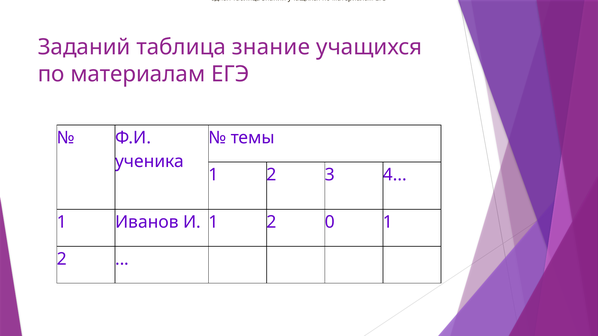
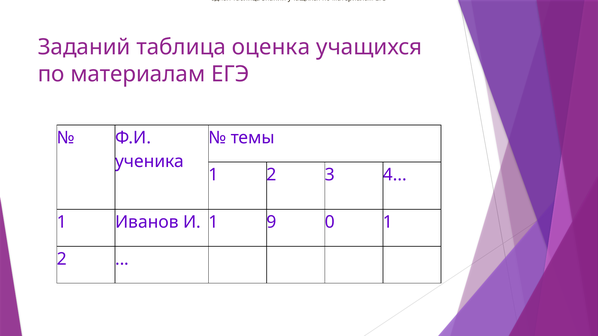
знание: знание -> оценка (271, 47)
И 1 2: 2 -> 9 (272, 222)
